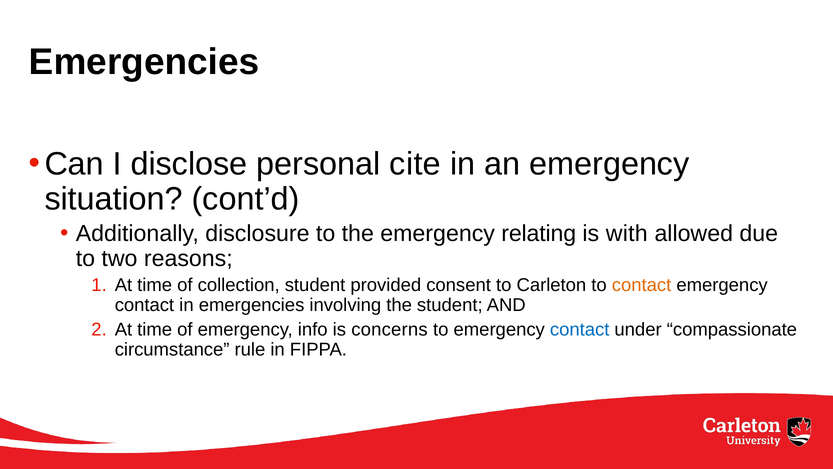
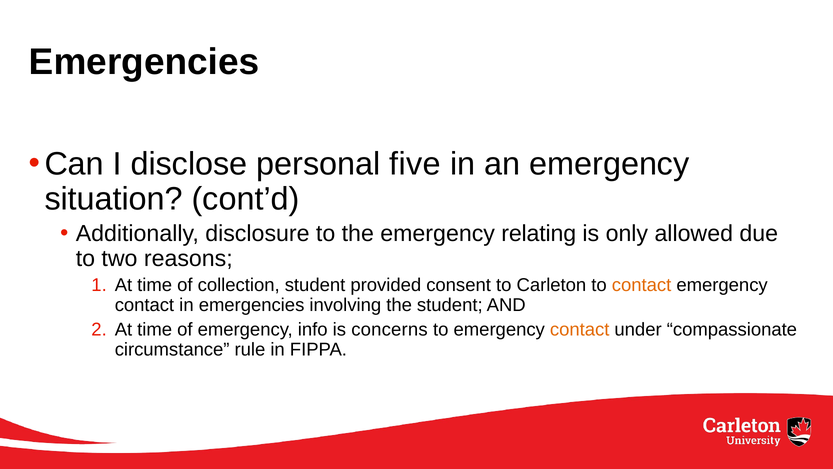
cite: cite -> five (415, 164)
with: with -> only (627, 233)
contact colour: blue -> orange (580, 329)
